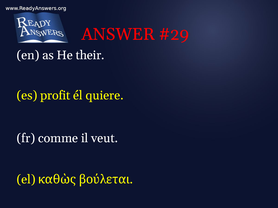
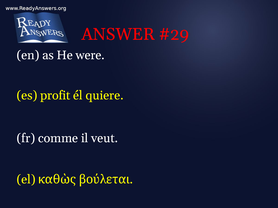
their: their -> were (90, 55)
